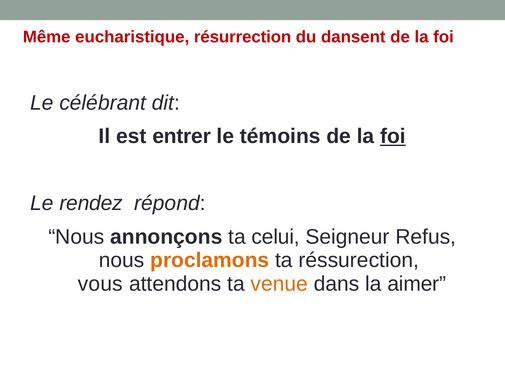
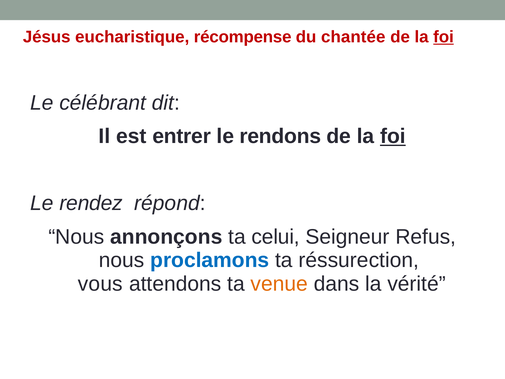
Même: Même -> Jésus (47, 37)
résurrection: résurrection -> récompense (243, 37)
dansent: dansent -> chantée (353, 37)
foi underline: none -> present (444, 37)
témoins: témoins -> rendons (280, 136)
proclamons colour: orange -> blue (210, 260)
aimer: aimer -> vérité (417, 284)
